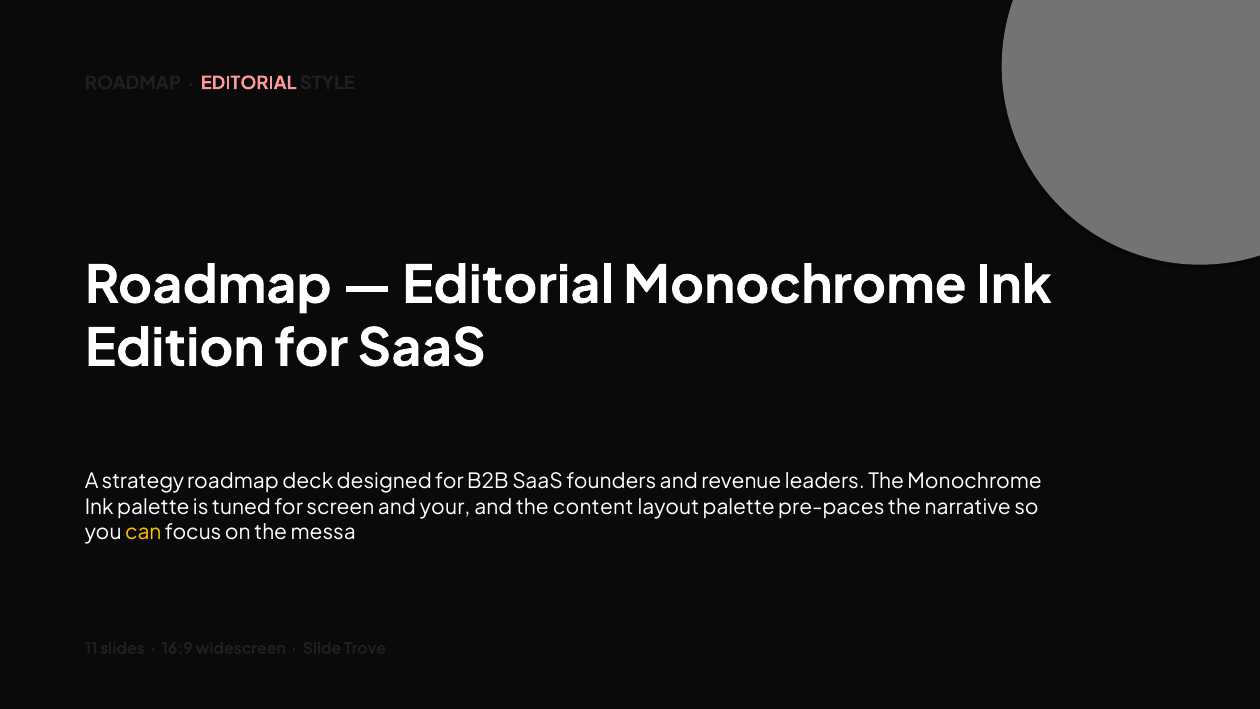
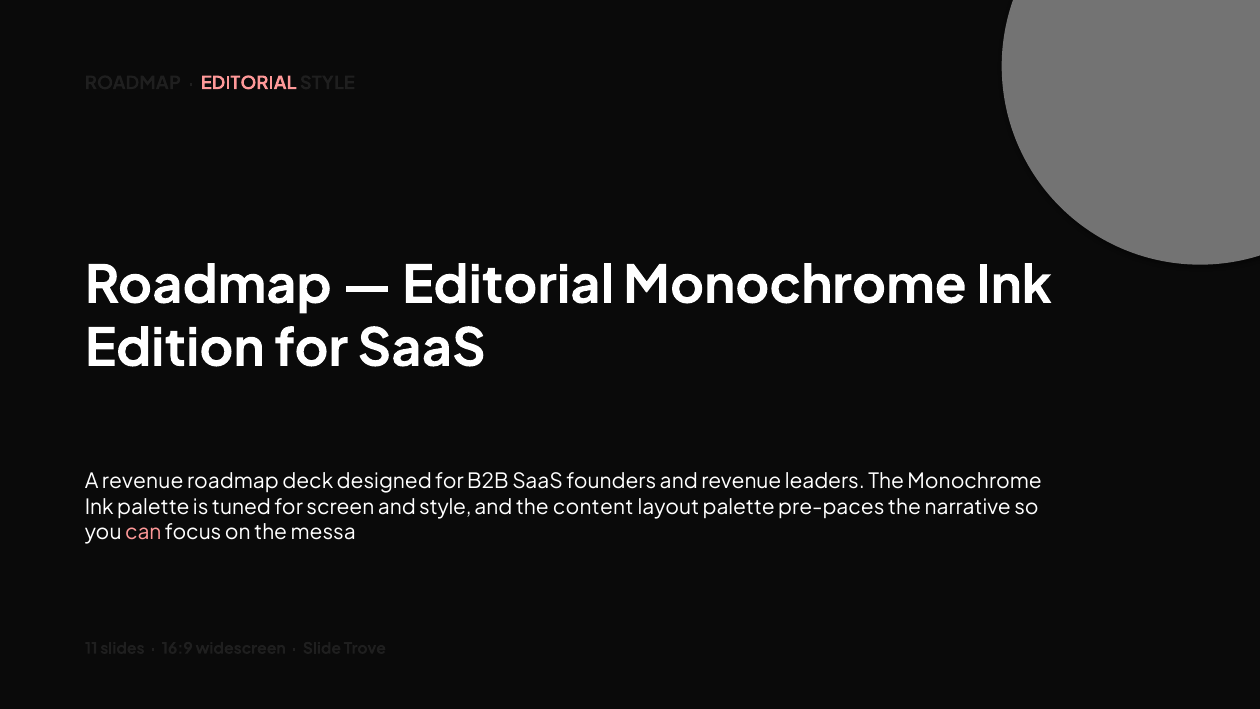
A strategy: strategy -> revenue (143, 482)
and your: your -> style (445, 507)
can colour: yellow -> pink (143, 532)
